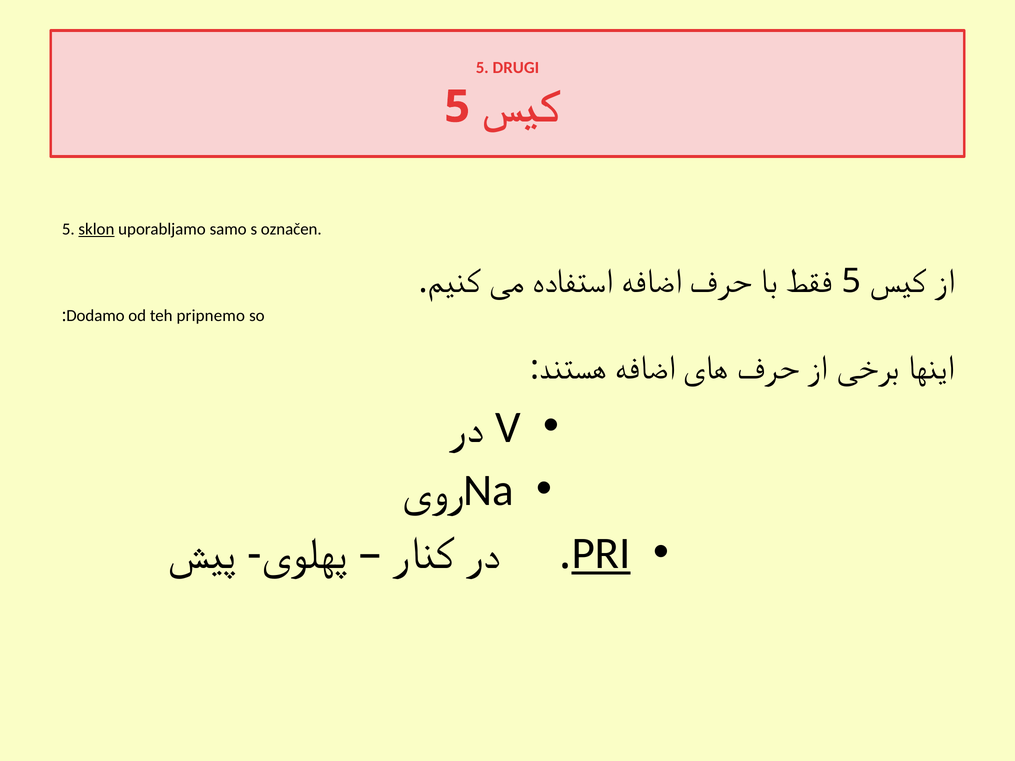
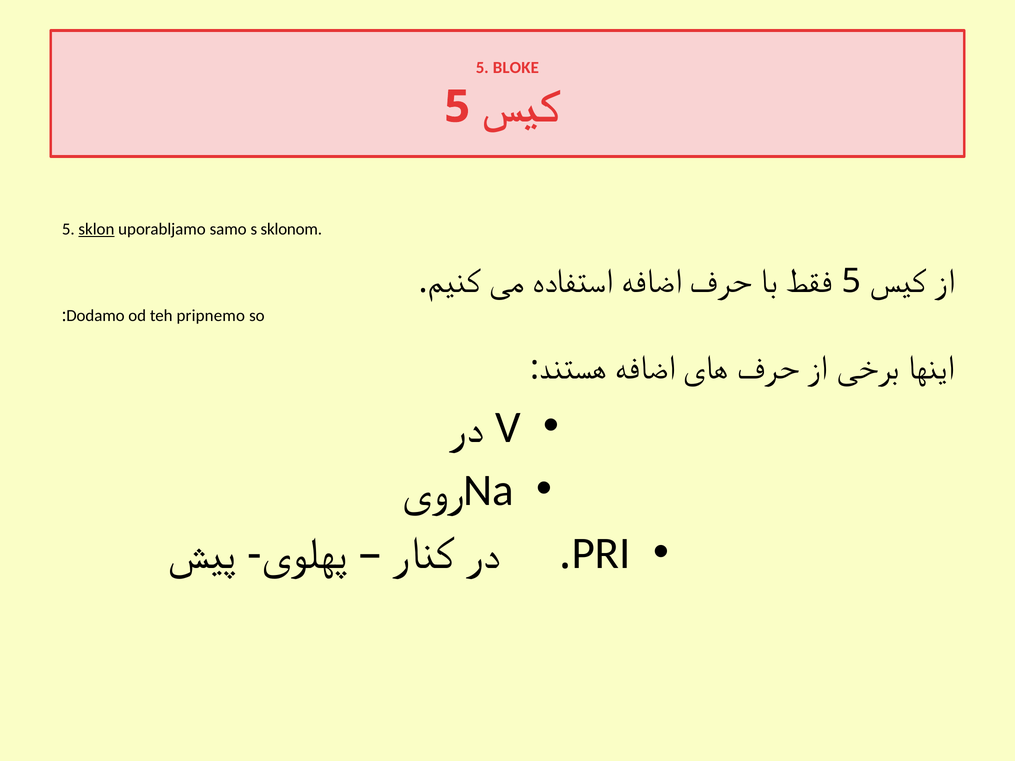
DRUGI: DRUGI -> BLOKE (516, 68)
označen: označen -> sklonom (291, 229)
PRI underline: present -> none (601, 554)
